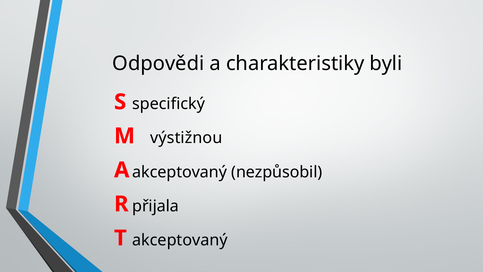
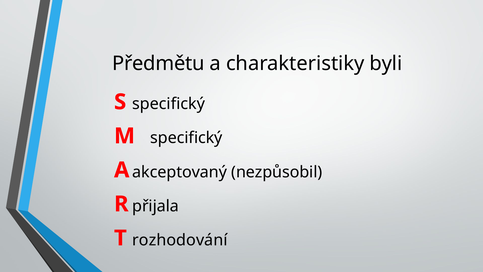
Odpovědi: Odpovědi -> Předmětu (158, 63)
M výstižnou: výstižnou -> specifický (186, 138)
T akceptovaný: akceptovaný -> rozhodování (180, 240)
